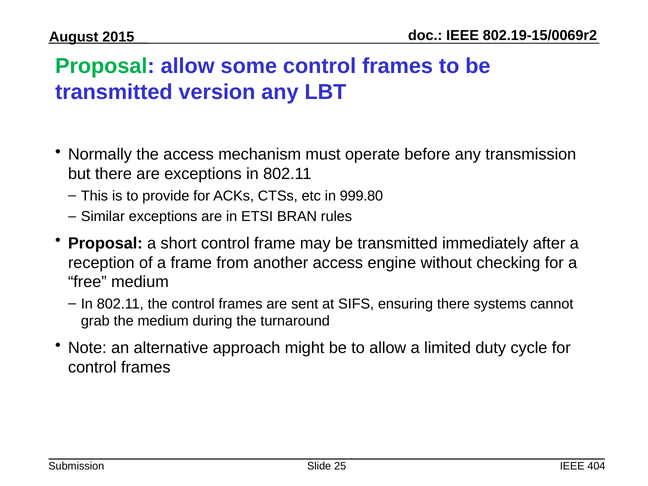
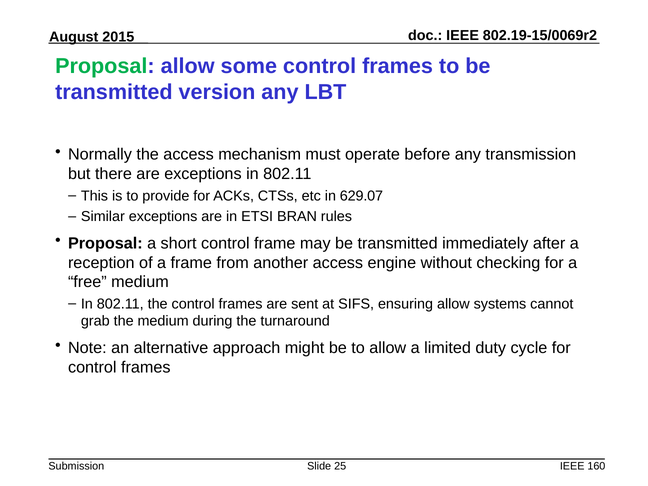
999.80: 999.80 -> 629.07 (361, 196)
ensuring there: there -> allow (453, 304)
404: 404 -> 160 (596, 466)
